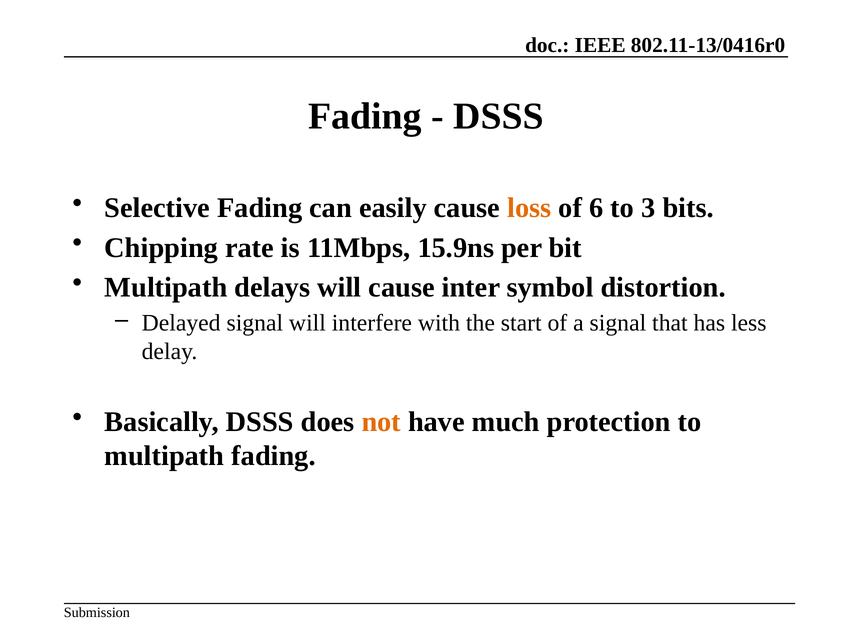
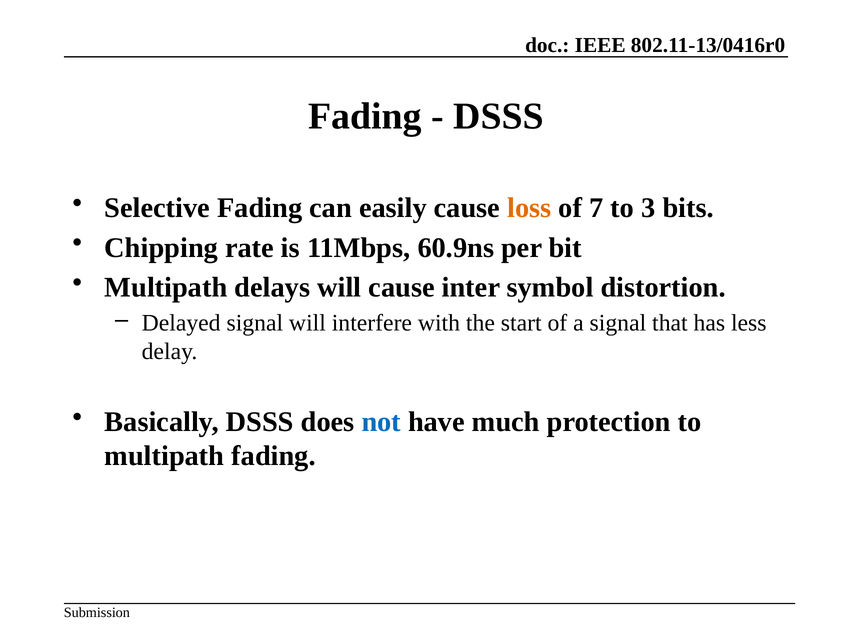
6: 6 -> 7 (596, 208)
15.9ns: 15.9ns -> 60.9ns (456, 248)
not colour: orange -> blue (381, 422)
